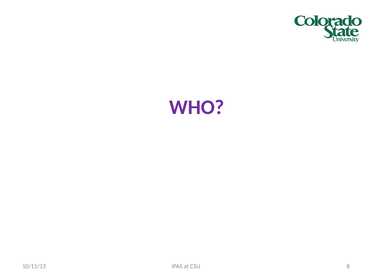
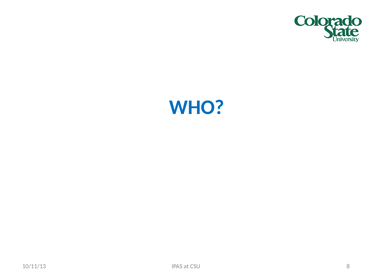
WHO colour: purple -> blue (197, 107)
